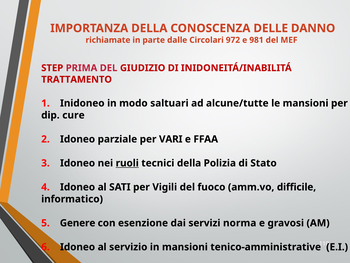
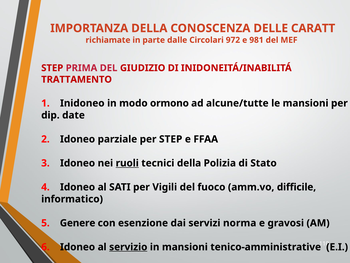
DANNO: DANNO -> CARATT (313, 28)
saltuari: saltuari -> ormono (169, 103)
cure: cure -> date (73, 115)
per VARI: VARI -> STEP (171, 139)
servizio underline: none -> present (128, 247)
